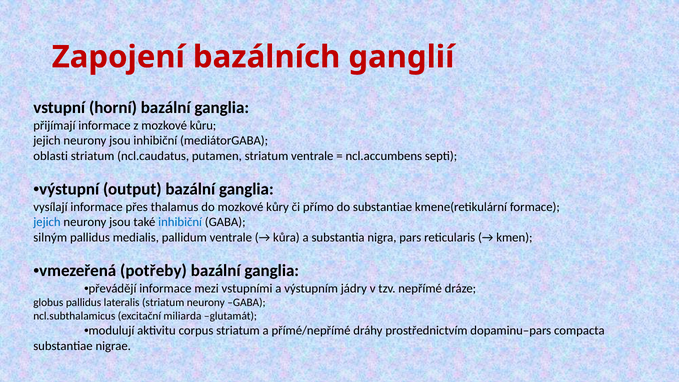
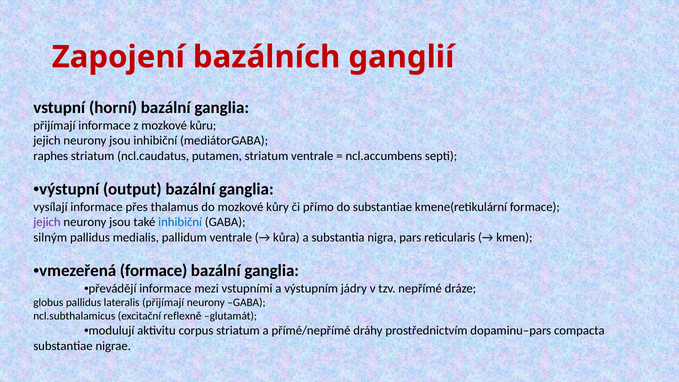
oblasti: oblasti -> raphes (51, 156)
jejich colour: blue -> purple (47, 222)
vmezeřená potřeby: potřeby -> formace (154, 271)
lateralis striatum: striatum -> přijímají (163, 303)
miliarda: miliarda -> reflexně (182, 316)
